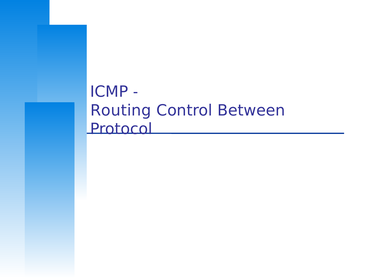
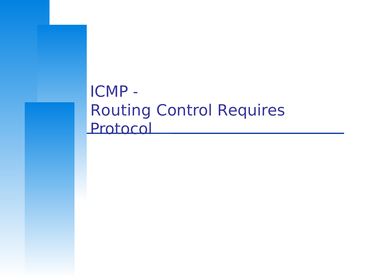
Between: Between -> Requires (251, 110)
